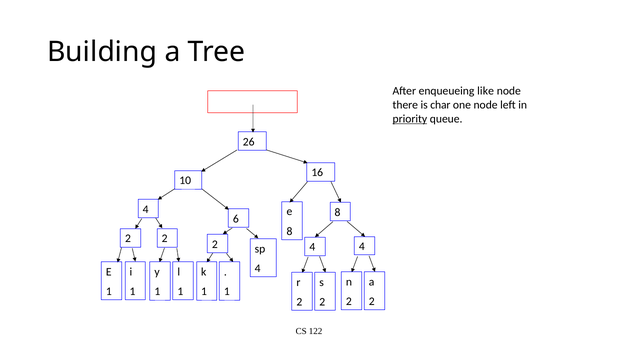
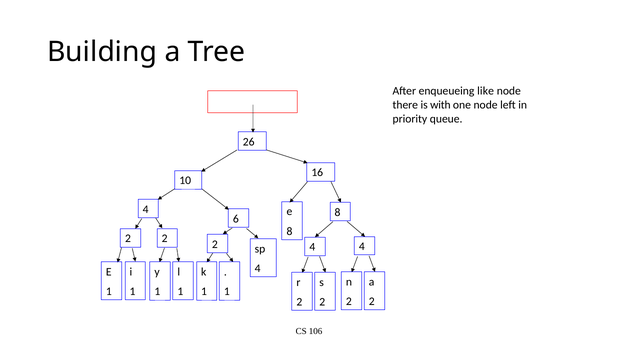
char: char -> with (440, 105)
priority underline: present -> none (410, 119)
122: 122 -> 106 (316, 332)
